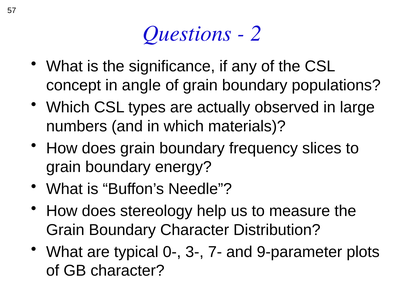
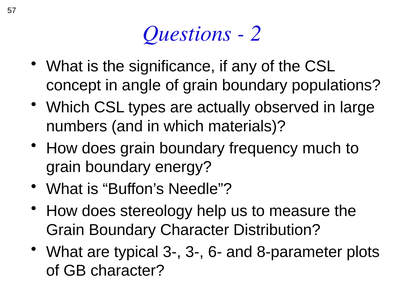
slices: slices -> much (322, 148)
typical 0-: 0- -> 3- (172, 252)
7-: 7- -> 6- (215, 252)
9-parameter: 9-parameter -> 8-parameter (299, 252)
